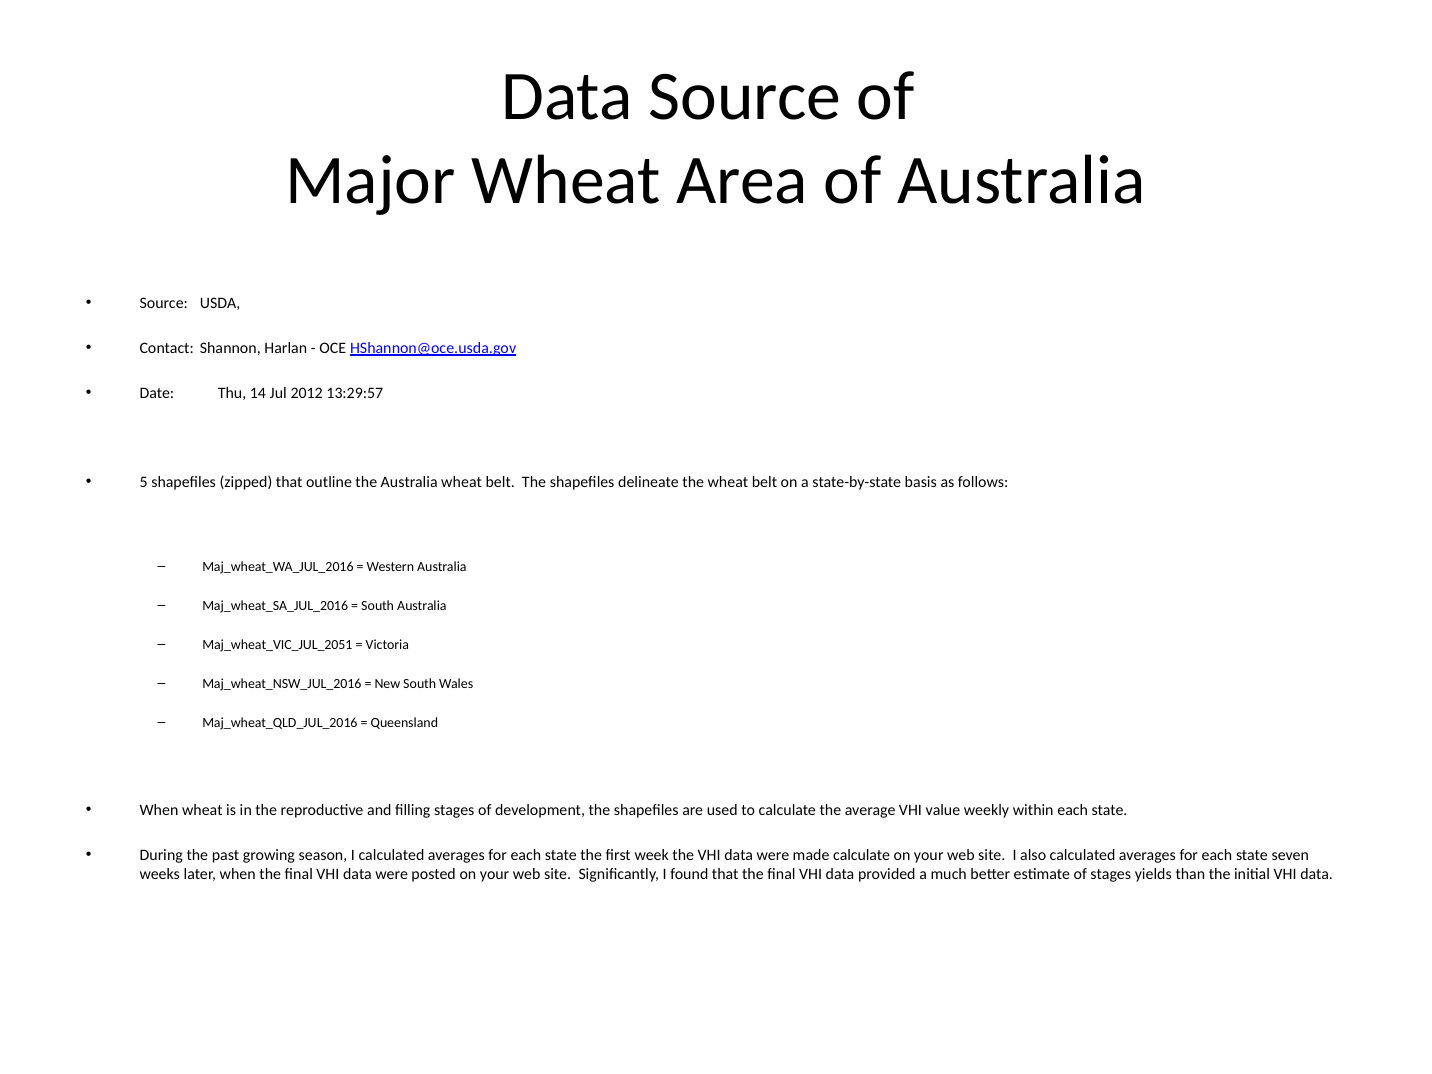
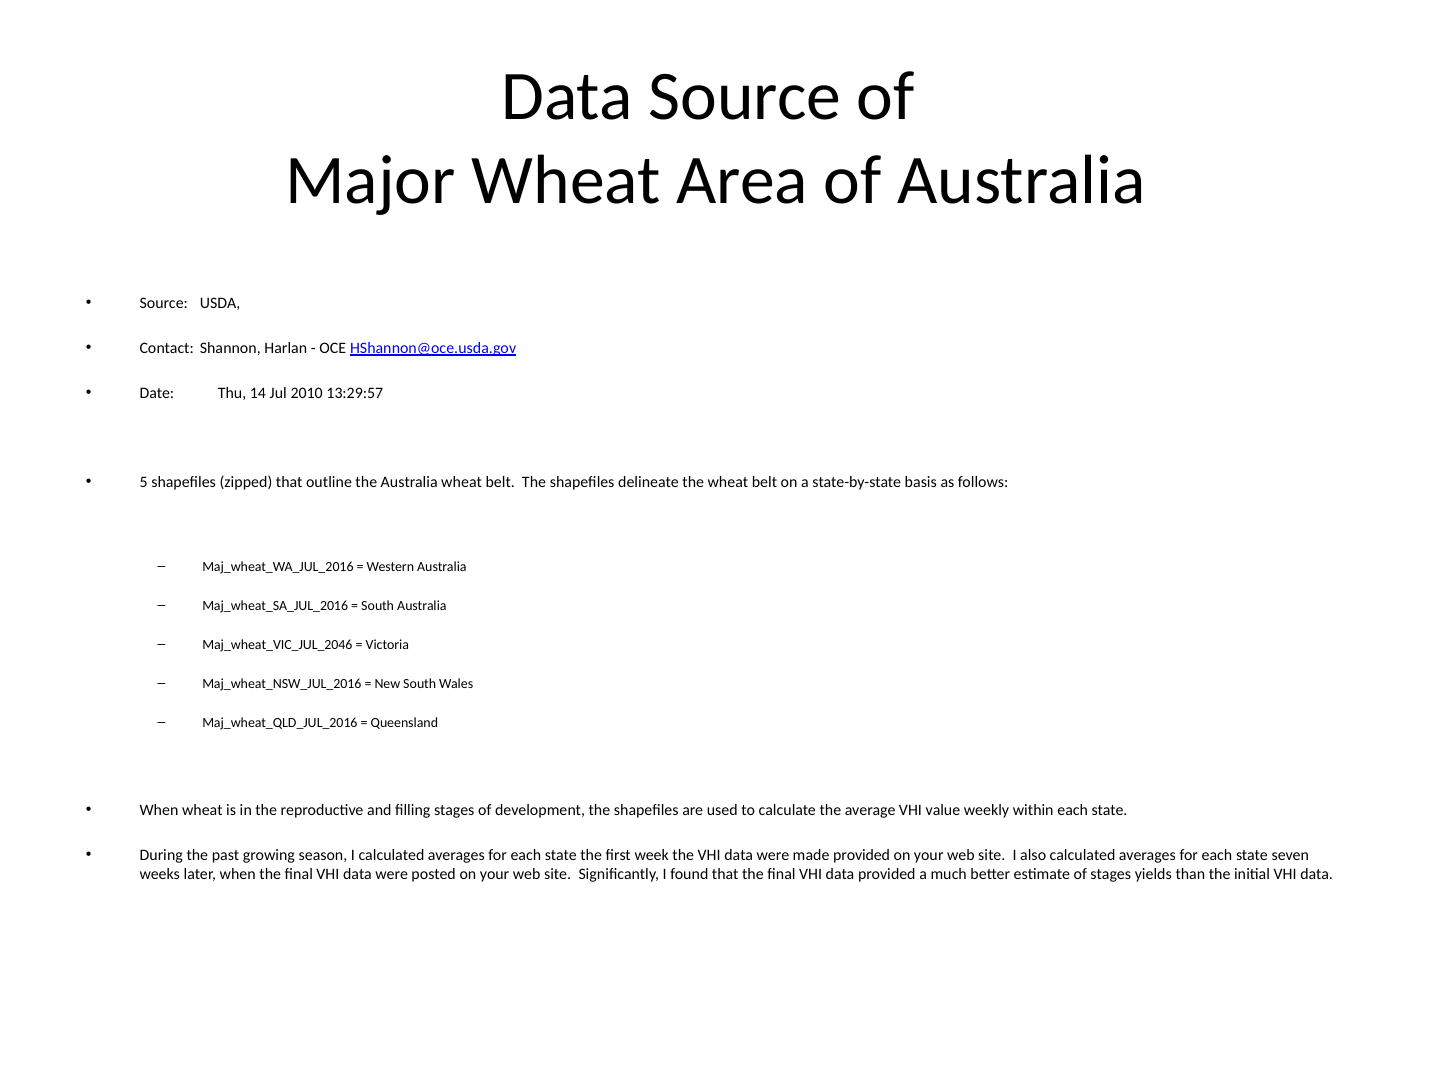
2012: 2012 -> 2010 (307, 393)
Maj_wheat_VIC_JUL_2051: Maj_wheat_VIC_JUL_2051 -> Maj_wheat_VIC_JUL_2046 (277, 645)
made calculate: calculate -> provided (862, 855)
